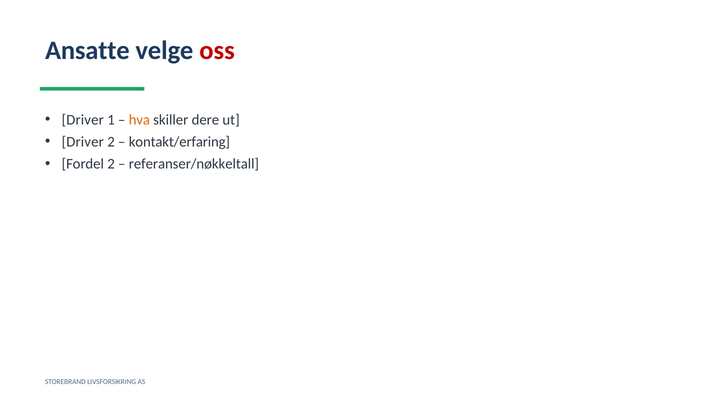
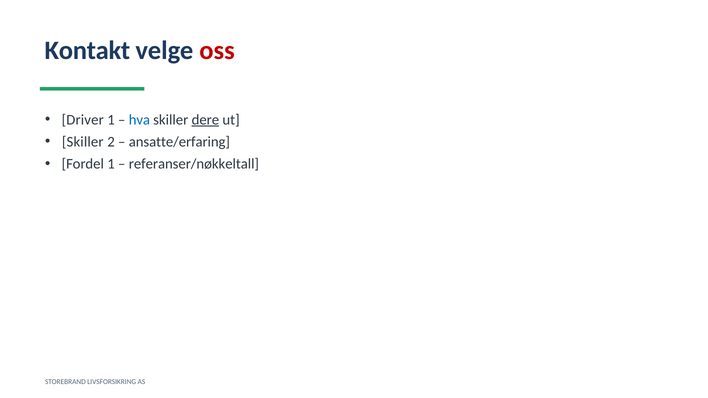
Ansatte: Ansatte -> Kontakt (87, 51)
hva colour: orange -> blue (139, 120)
dere underline: none -> present (205, 120)
Driver: Driver -> Skiller (83, 142)
kontakt/erfaring: kontakt/erfaring -> ansatte/erfaring (179, 142)
Fordel 2: 2 -> 1 (111, 164)
